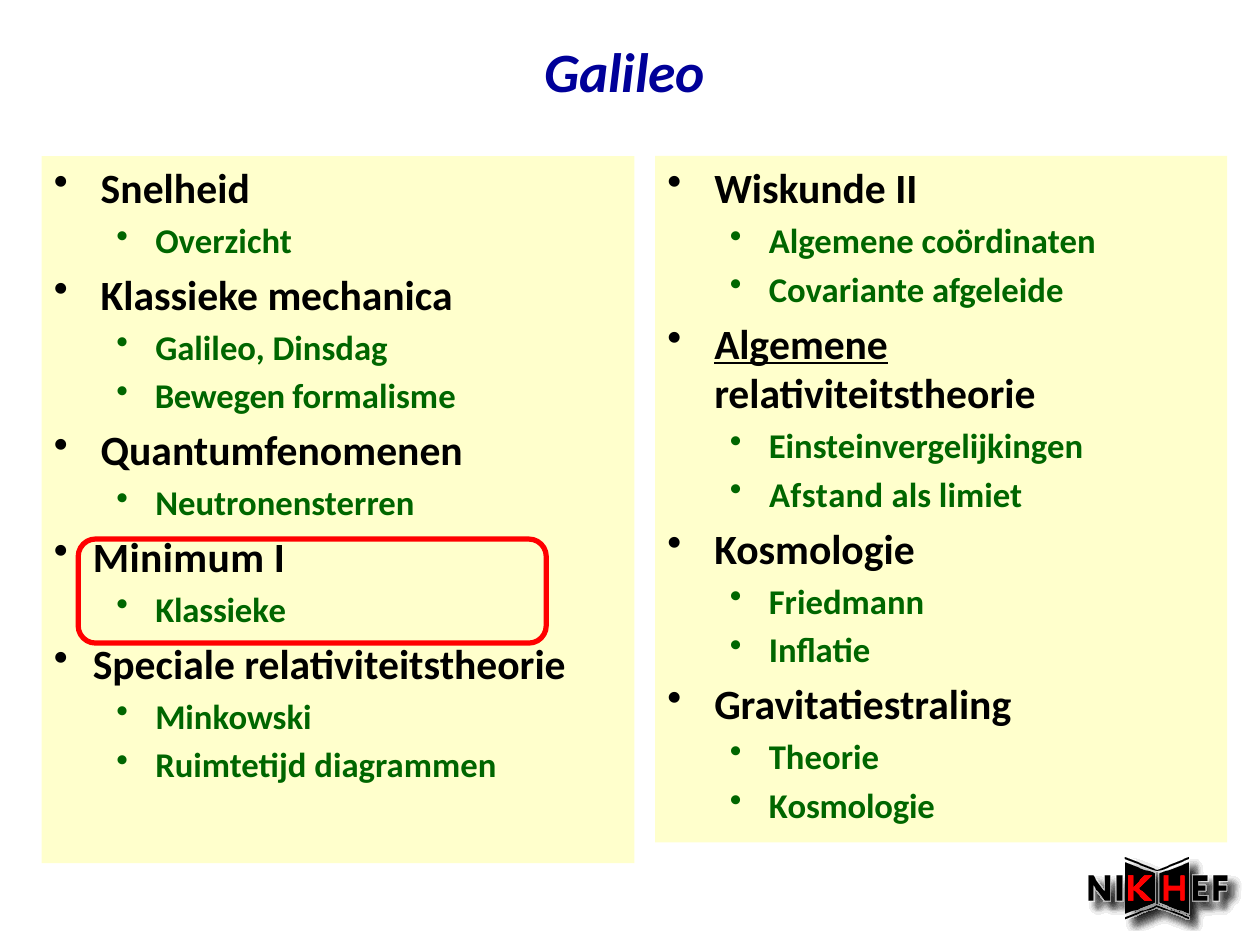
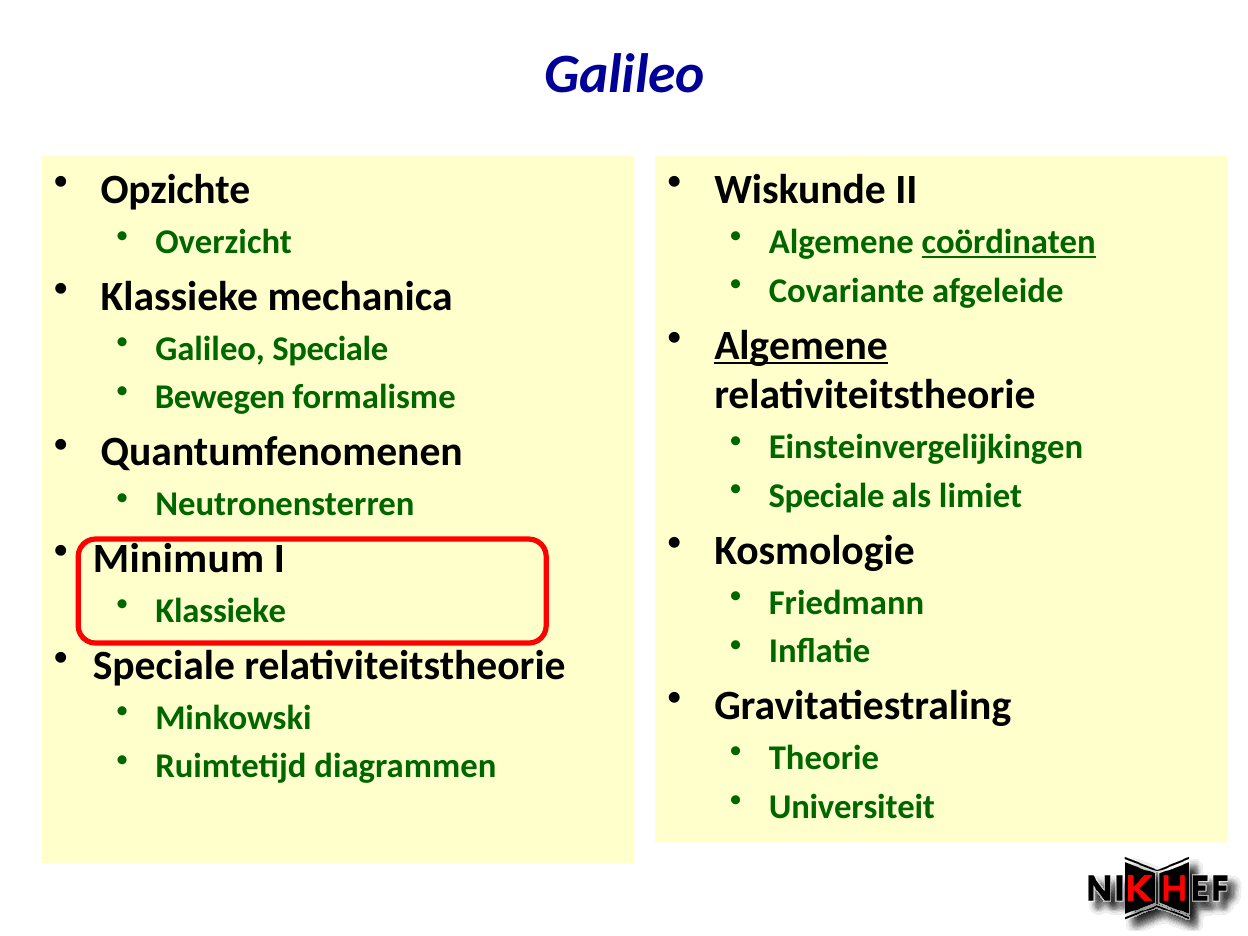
Snelheid: Snelheid -> Opzichte (176, 190)
coördinaten underline: none -> present (1009, 242)
Galileo Dinsdag: Dinsdag -> Speciale (330, 349)
Afstand: Afstand -> Speciale (827, 496)
Kosmologie: Kosmologie -> Universiteit (852, 807)
